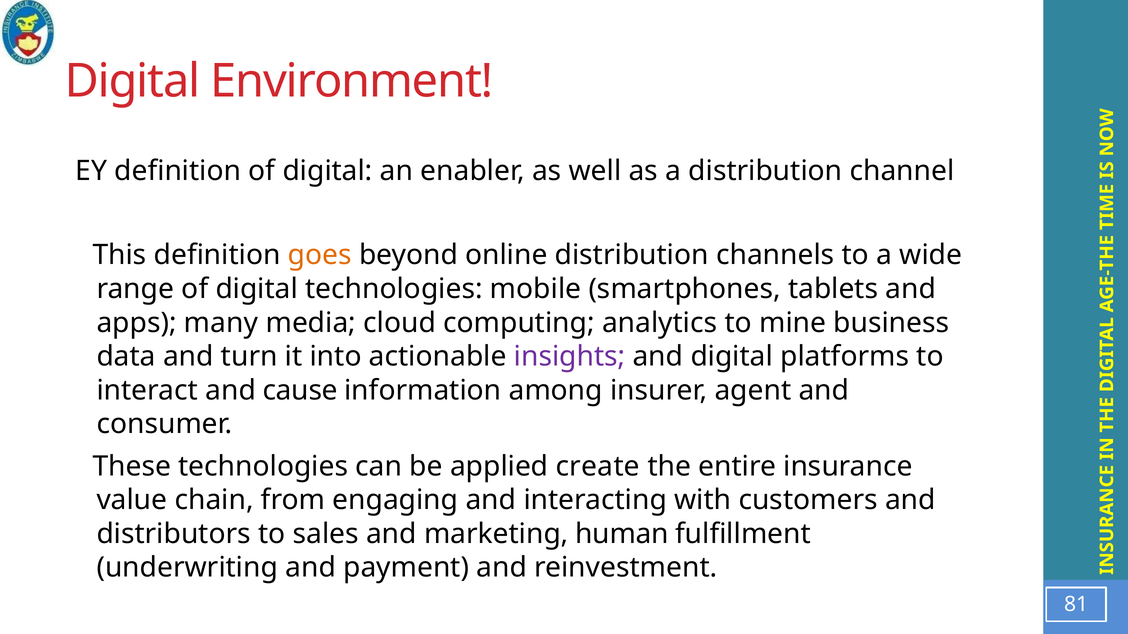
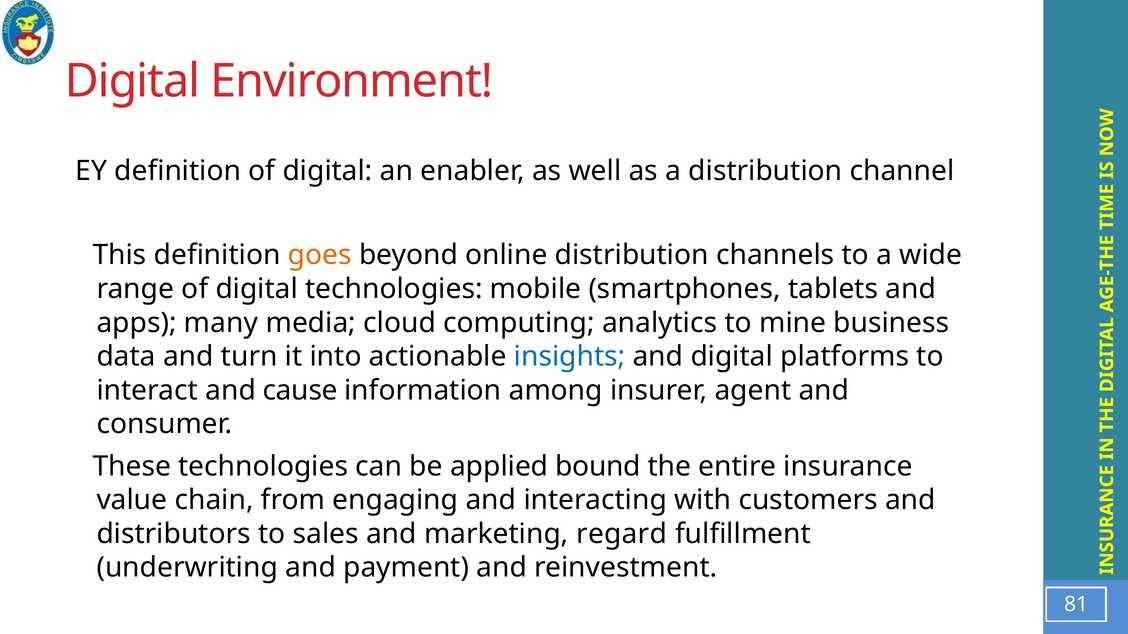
insights colour: purple -> blue (570, 357)
create: create -> bound (598, 467)
human: human -> regard (622, 534)
